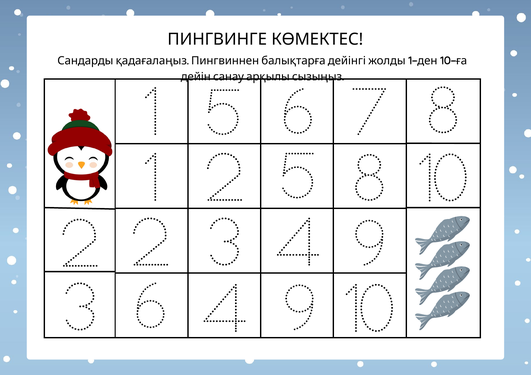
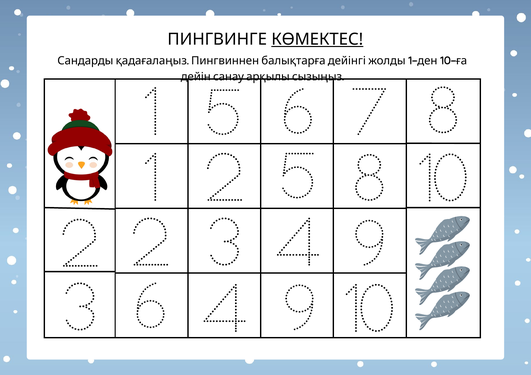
КӨМЕКТЕС underline: none -> present (317, 39)
